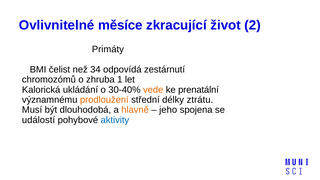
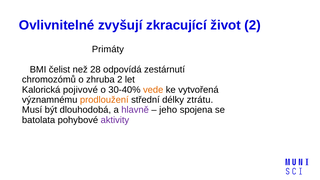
měsíce: měsíce -> zvyšují (120, 25)
34: 34 -> 28 (95, 70)
zhruba 1: 1 -> 2 (120, 80)
ukládání: ukládání -> pojivové (80, 90)
prenatální: prenatální -> vytvořená (198, 90)
hlavně colour: orange -> purple (135, 110)
událostí: událostí -> batolata (39, 120)
aktivity colour: blue -> purple (115, 120)
